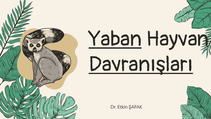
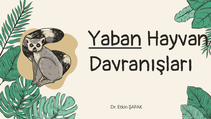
Davranışları underline: present -> none (141, 64)
